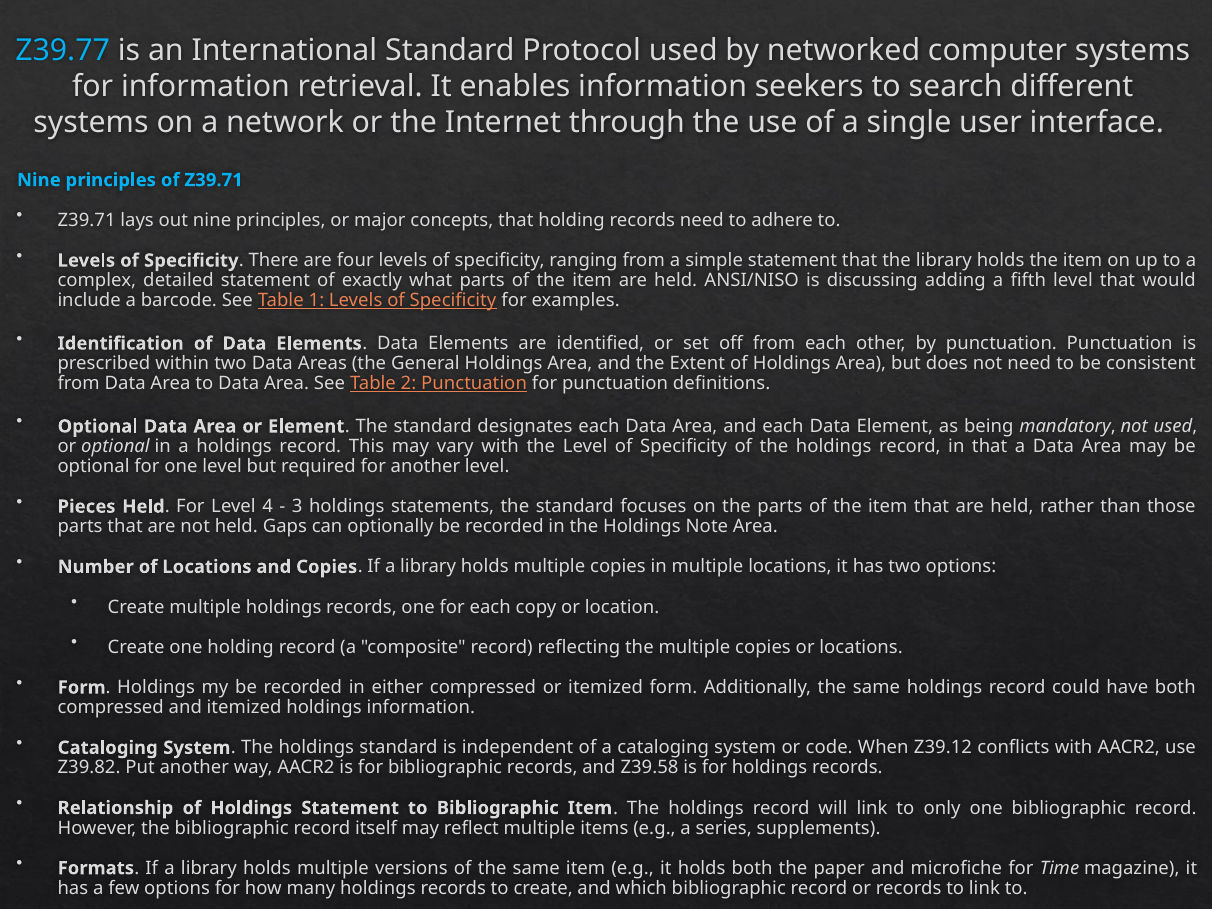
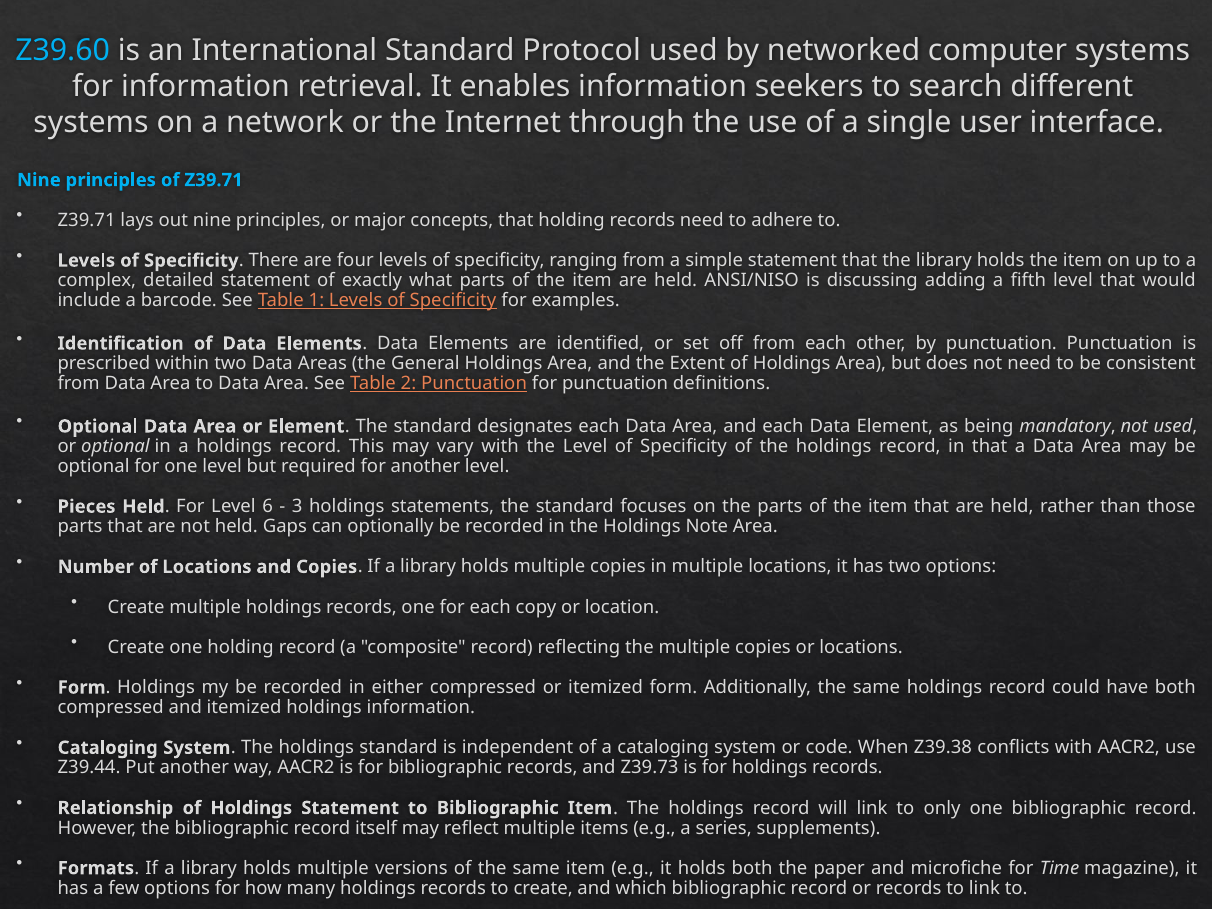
Z39.77: Z39.77 -> Z39.60 (63, 50)
4: 4 -> 6 (268, 507)
Z39.12: Z39.12 -> Z39.38 (943, 748)
Z39.82: Z39.82 -> Z39.44 (89, 768)
Z39.58: Z39.58 -> Z39.73 (650, 768)
